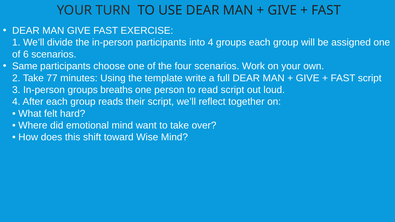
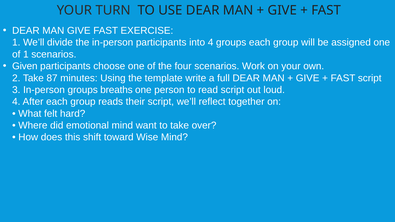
of 6: 6 -> 1 (26, 54)
Same: Same -> Given (25, 66)
77: 77 -> 87 (52, 78)
